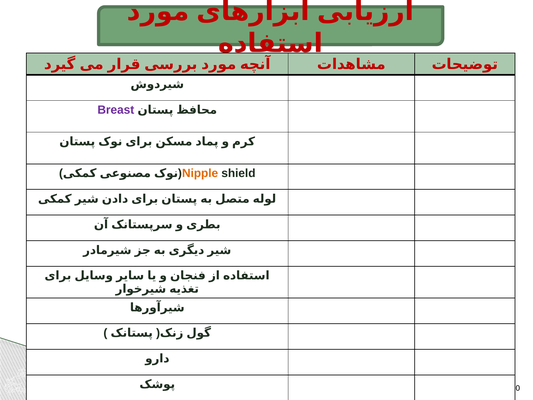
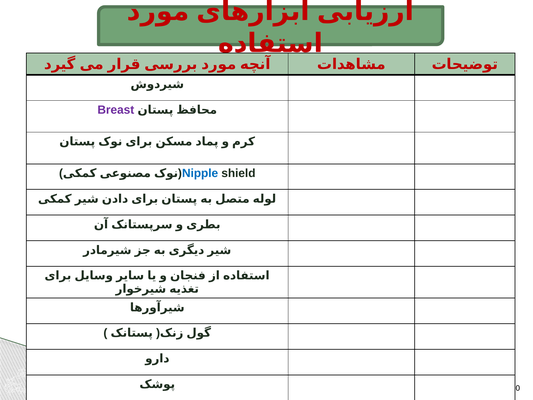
Nipple colour: orange -> blue (200, 173)
